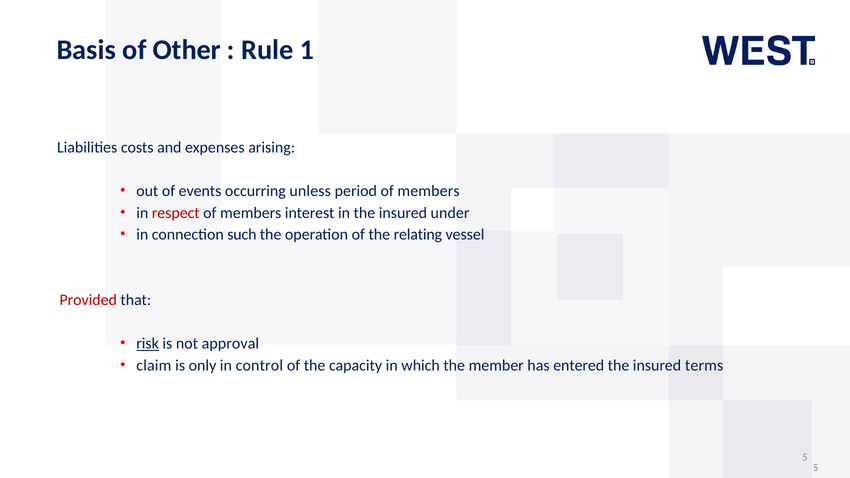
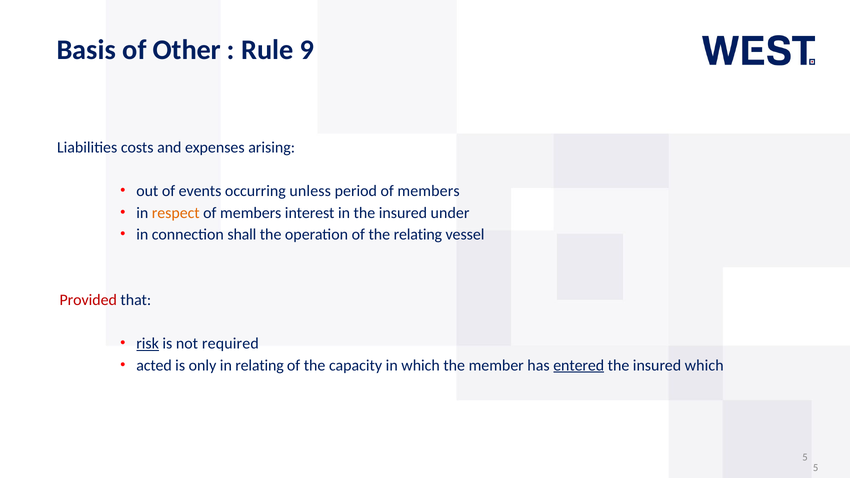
1: 1 -> 9 (307, 50)
respect colour: red -> orange (176, 213)
such: such -> shall (242, 235)
approval: approval -> required (230, 344)
claim: claim -> acted (154, 365)
in control: control -> relating (260, 365)
entered underline: none -> present (579, 365)
insured terms: terms -> which (704, 365)
